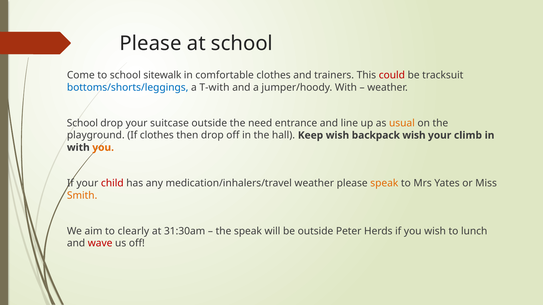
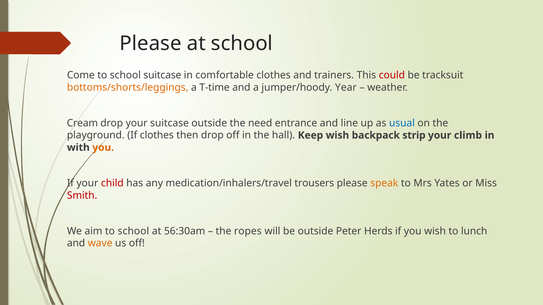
school sitewalk: sitewalk -> suitcase (162, 75)
bottoms/shorts/leggings colour: blue -> orange (128, 87)
T-with: T-with -> T-time (215, 87)
jumper/hoody With: With -> Year (346, 87)
School: School -> Cream (82, 123)
usual colour: orange -> blue (402, 123)
backpack wish: wish -> strip (414, 135)
medication/inhalers/travel weather: weather -> trousers (314, 183)
Smith colour: orange -> red (82, 196)
aim to clearly: clearly -> school (133, 231)
31:30am: 31:30am -> 56:30am (185, 231)
the speak: speak -> ropes (248, 231)
wave colour: red -> orange (100, 244)
